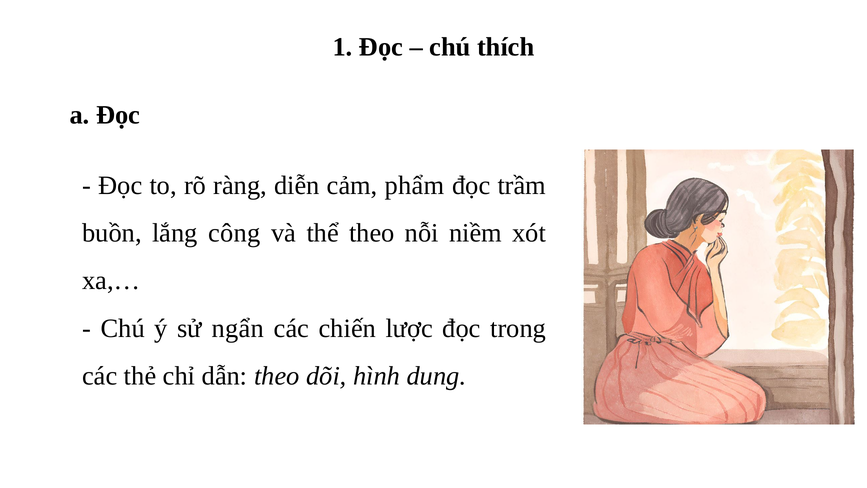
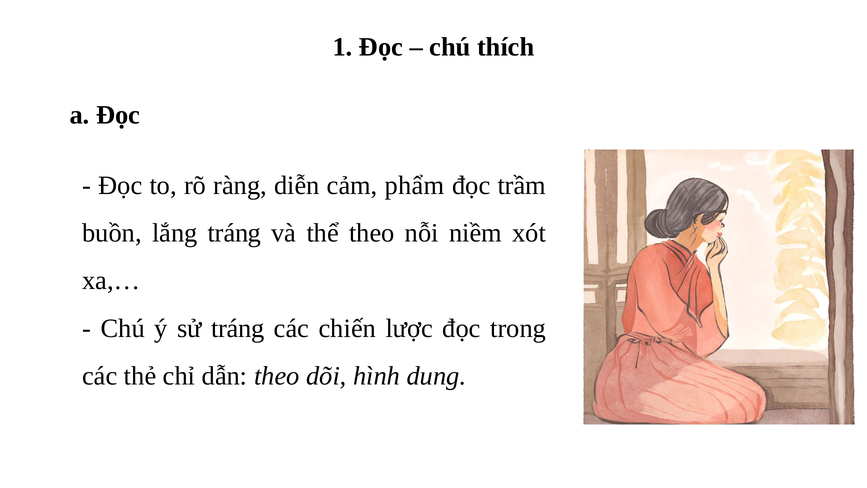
lắng công: công -> tráng (235, 233)
sử ngẩn: ngẩn -> tráng (238, 328)
